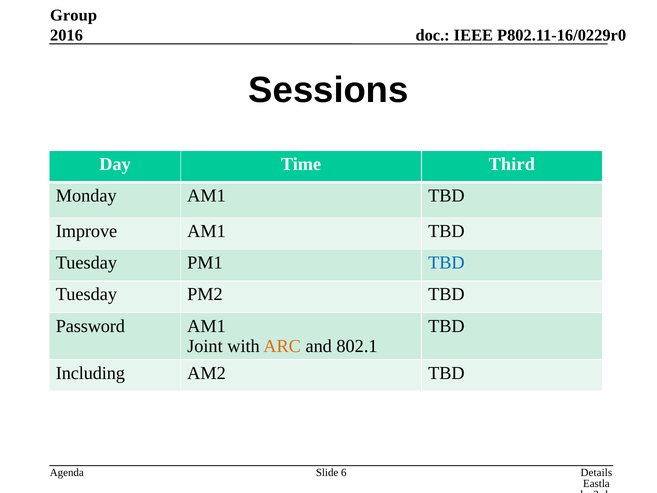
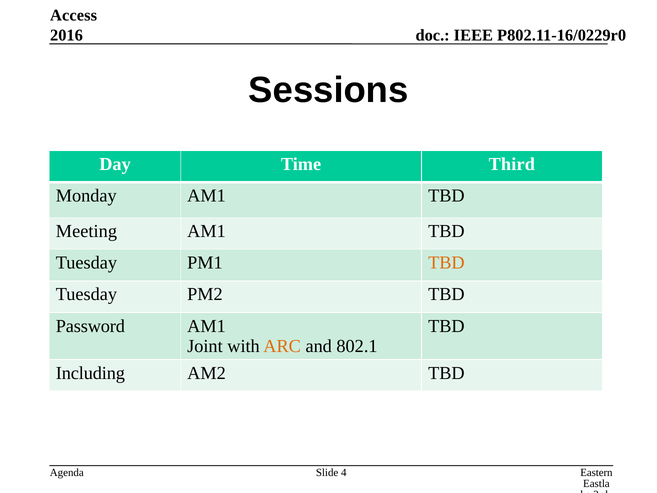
Group: Group -> Access (74, 15)
Improve: Improve -> Meeting (86, 231)
TBD colour: blue -> orange (446, 263)
Details: Details -> Eastern (596, 473)
6: 6 -> 4 (344, 473)
